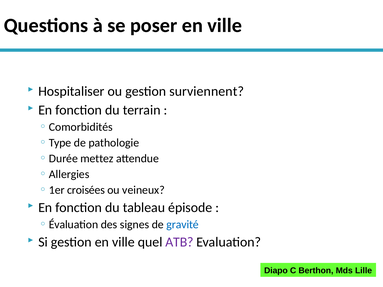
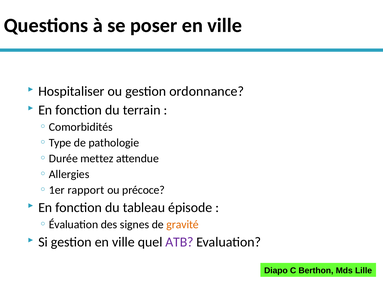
surviennent: surviennent -> ordonnance (207, 91)
croisées: croisées -> rapport (86, 190)
veineux: veineux -> précoce (144, 190)
gravité colour: blue -> orange (183, 225)
